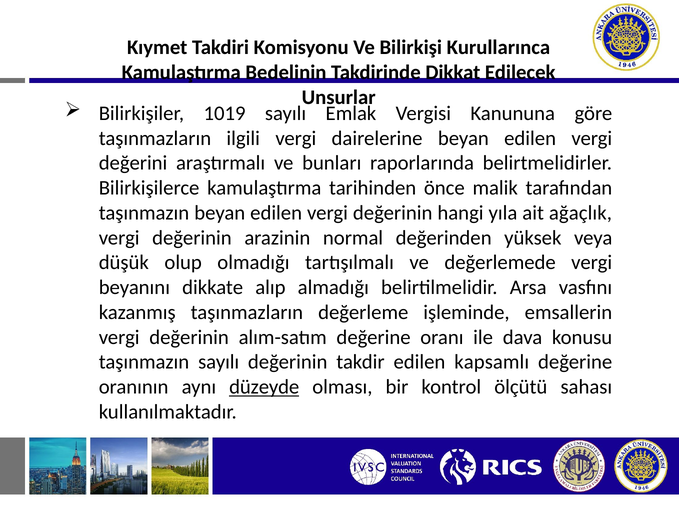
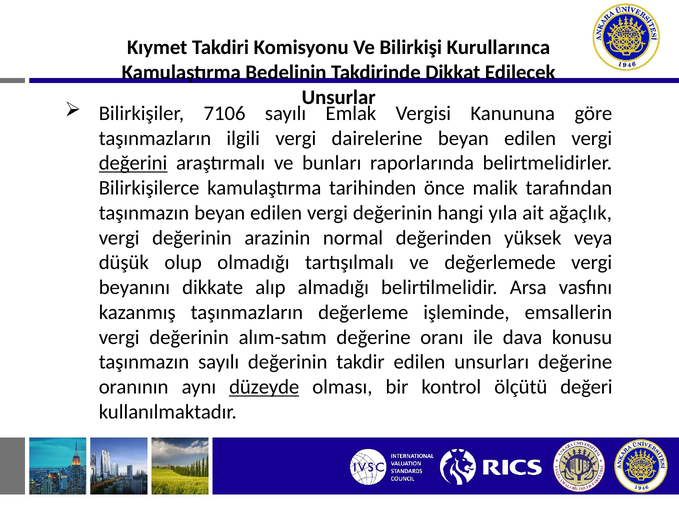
1019: 1019 -> 7106 (225, 113)
değerini underline: none -> present (133, 163)
kapsamlı: kapsamlı -> unsurları (492, 362)
sahası: sahası -> değeri (586, 387)
